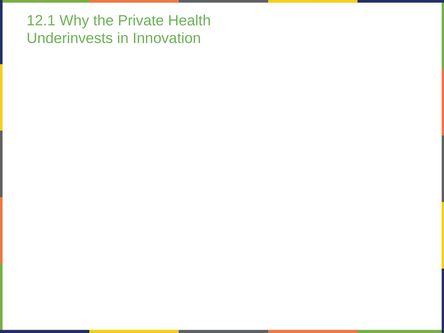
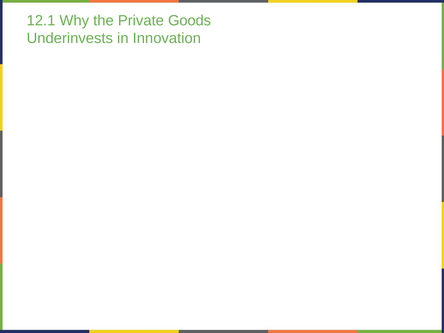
Health: Health -> Goods (190, 21)
